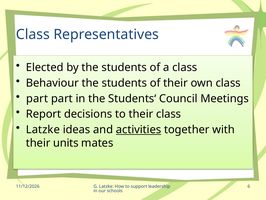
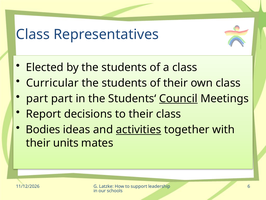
Behaviour: Behaviour -> Curricular (52, 83)
Council underline: none -> present (178, 98)
Latzke: Latzke -> Bodies (43, 129)
